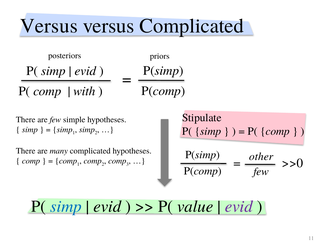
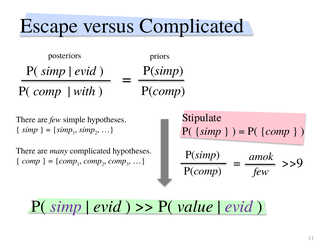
Versus: Versus -> Escape (49, 26)
other: other -> amok (261, 157)
>>0: >>0 -> >>9 (293, 163)
simp colour: blue -> purple (66, 207)
